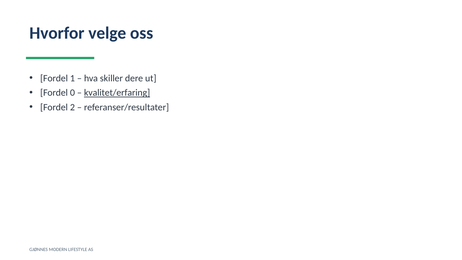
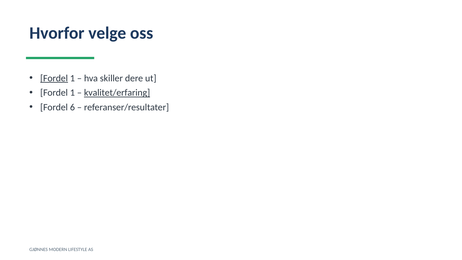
Fordel underline: none -> present (54, 78)
0: 0 -> 1 (72, 93)
2: 2 -> 6 (72, 107)
